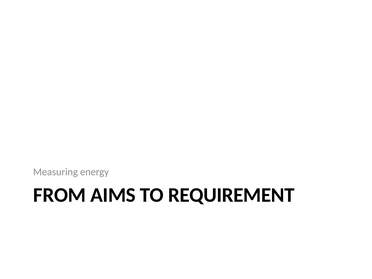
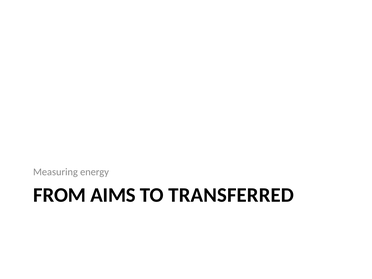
REQUIREMENT: REQUIREMENT -> TRANSFERRED (231, 195)
